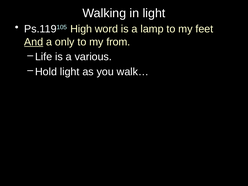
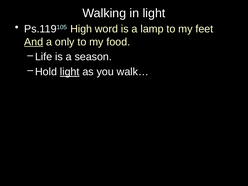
from: from -> food (118, 42)
various: various -> season (93, 57)
light underline: none -> present (70, 72)
